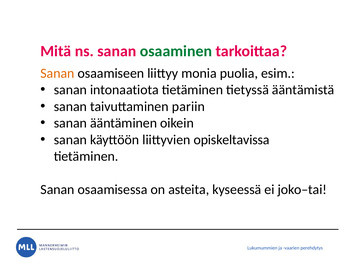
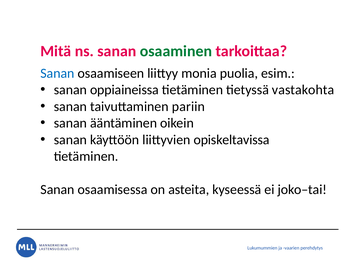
Sanan colour: orange -> blue (57, 73)
intonaatiota: intonaatiota -> oppiaineissa (124, 90)
ääntämistä: ääntämistä -> vastakohta (303, 90)
